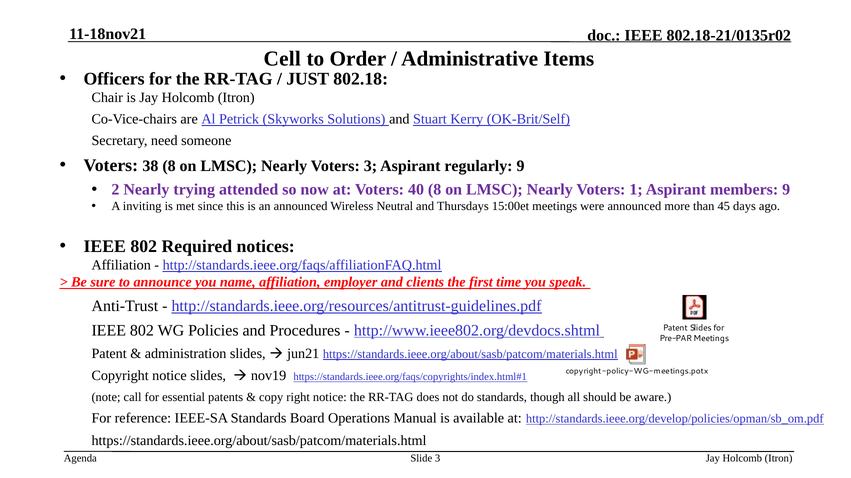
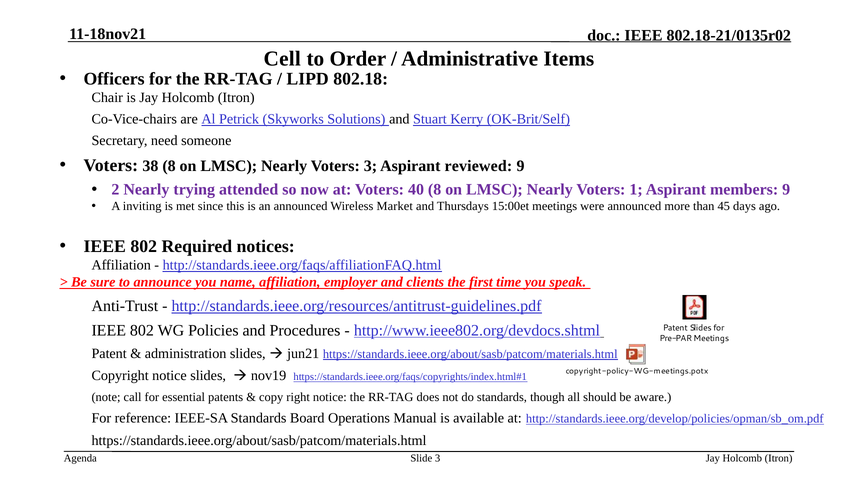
JUST: JUST -> LIPD (308, 79)
regularly: regularly -> reviewed (478, 166)
Neutral: Neutral -> Market (395, 207)
